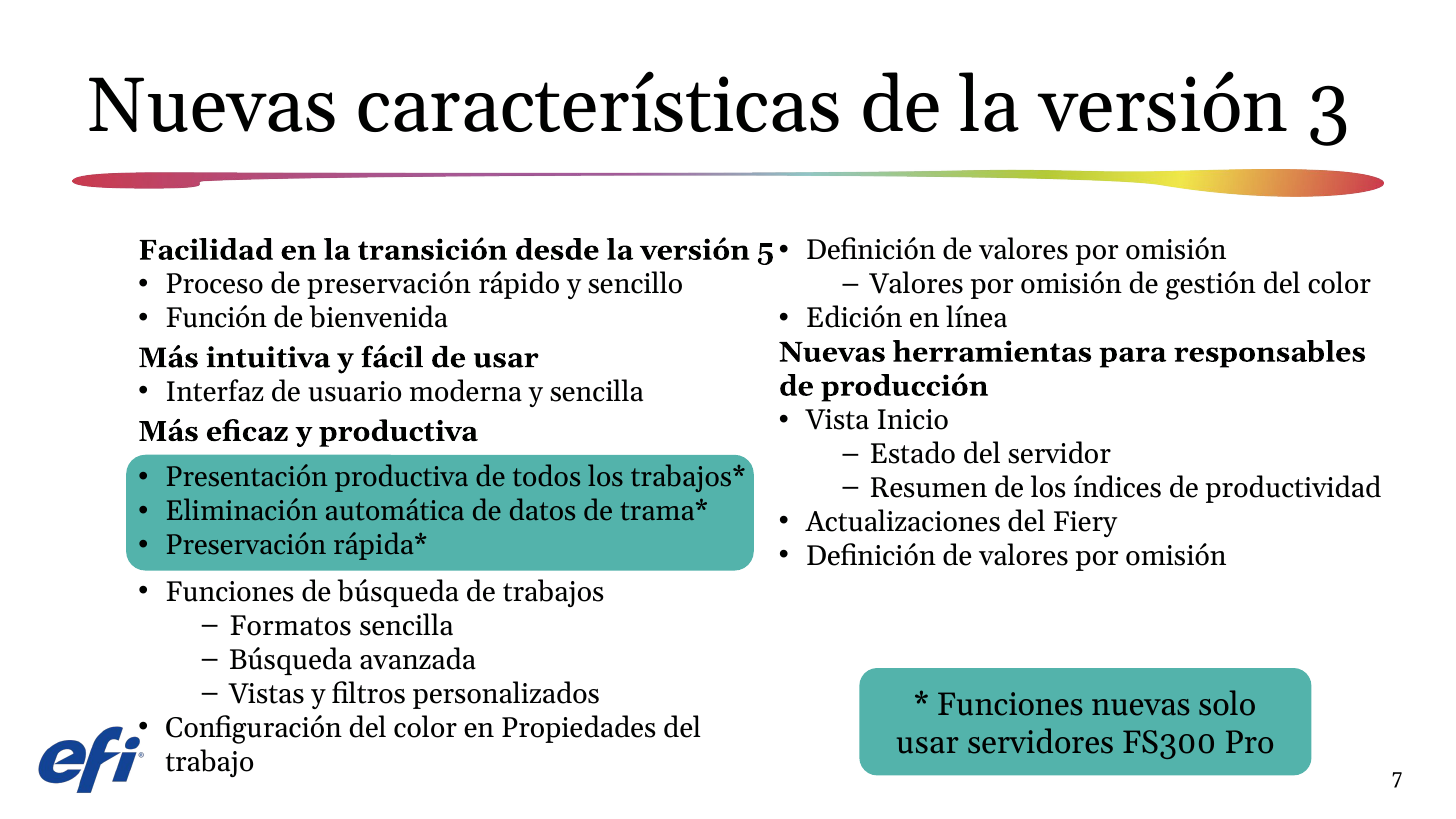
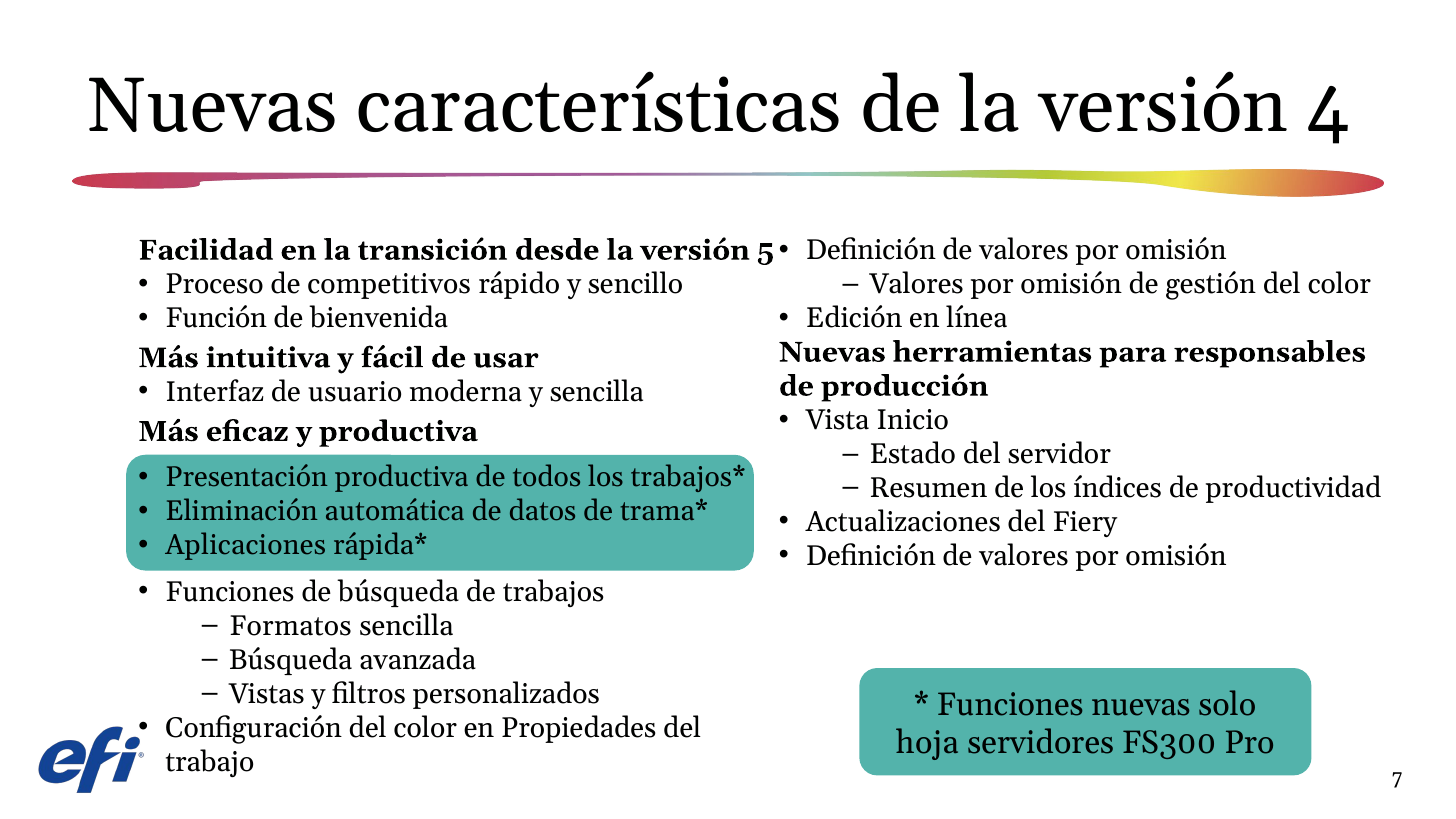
3: 3 -> 4 (1329, 106)
de preservación: preservación -> competitivos (389, 284)
Preservación: Preservación -> Aplicaciones (246, 546)
usar: usar -> hoja (927, 743)
